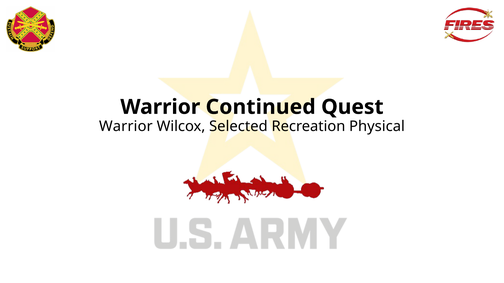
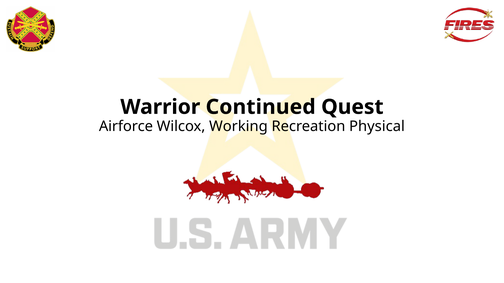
Warrior: Warrior -> Airforce (126, 126)
Selected: Selected -> Working (238, 126)
